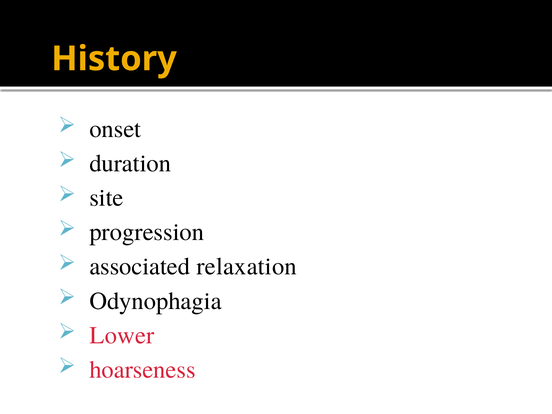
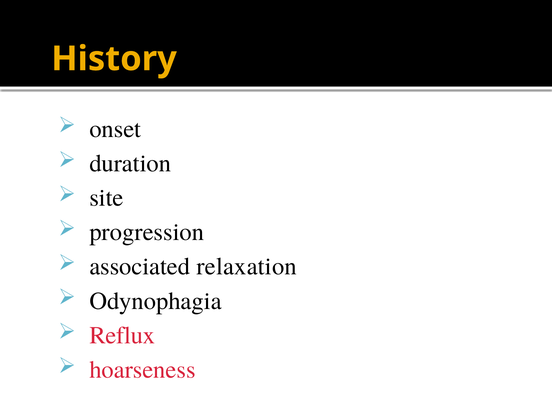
Lower: Lower -> Reflux (122, 335)
